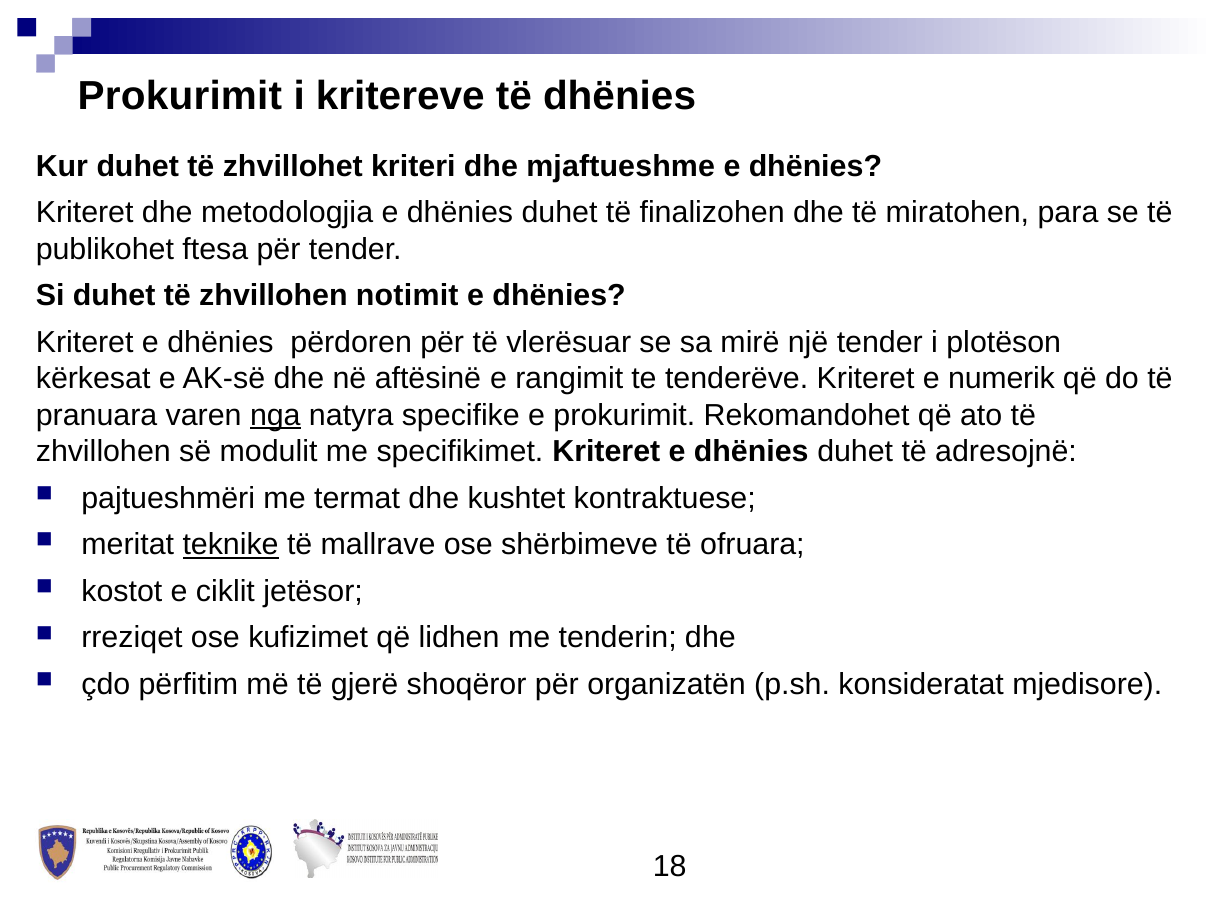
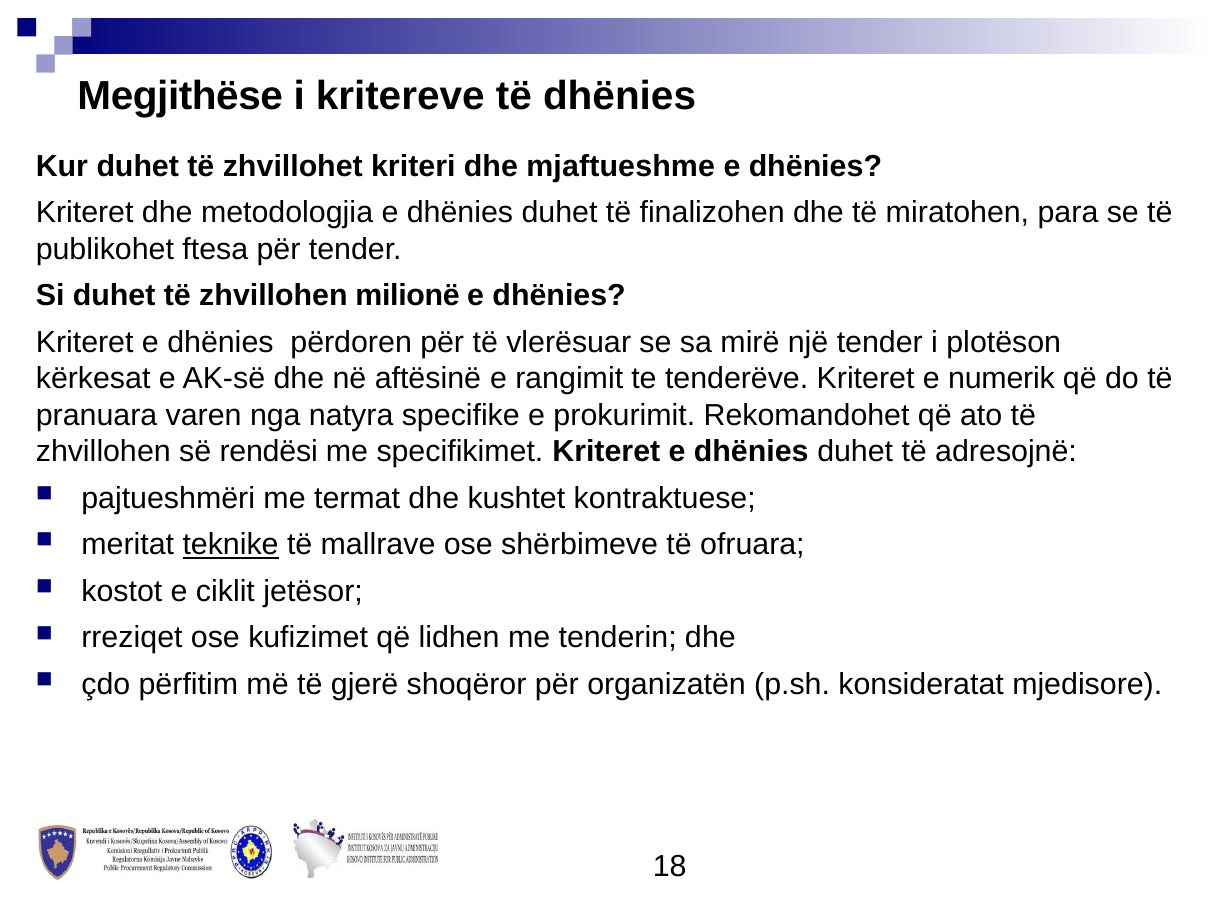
Prokurimit: Prokurimit -> Megjithëse (180, 96)
notimit: notimit -> milionë (408, 296)
nga underline: present -> none (275, 415)
modulit: modulit -> rendësi (269, 452)
